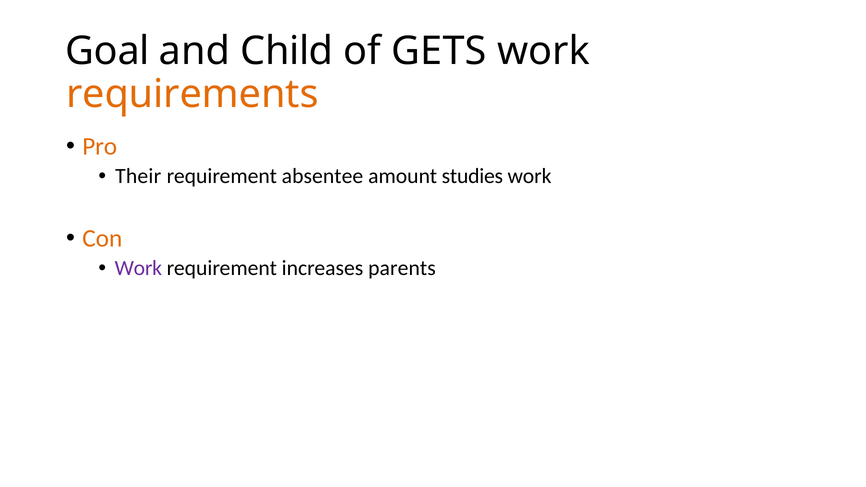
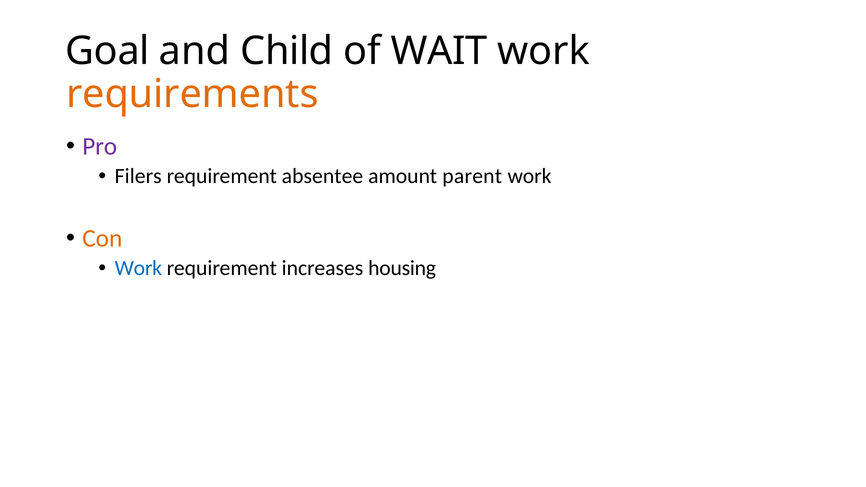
GETS: GETS -> WAIT (439, 51)
Pro colour: orange -> purple (100, 146)
Their: Their -> Filers (138, 176)
studies: studies -> parent (472, 176)
Work colour: purple -> blue (138, 268)
parents: parents -> housing (402, 268)
